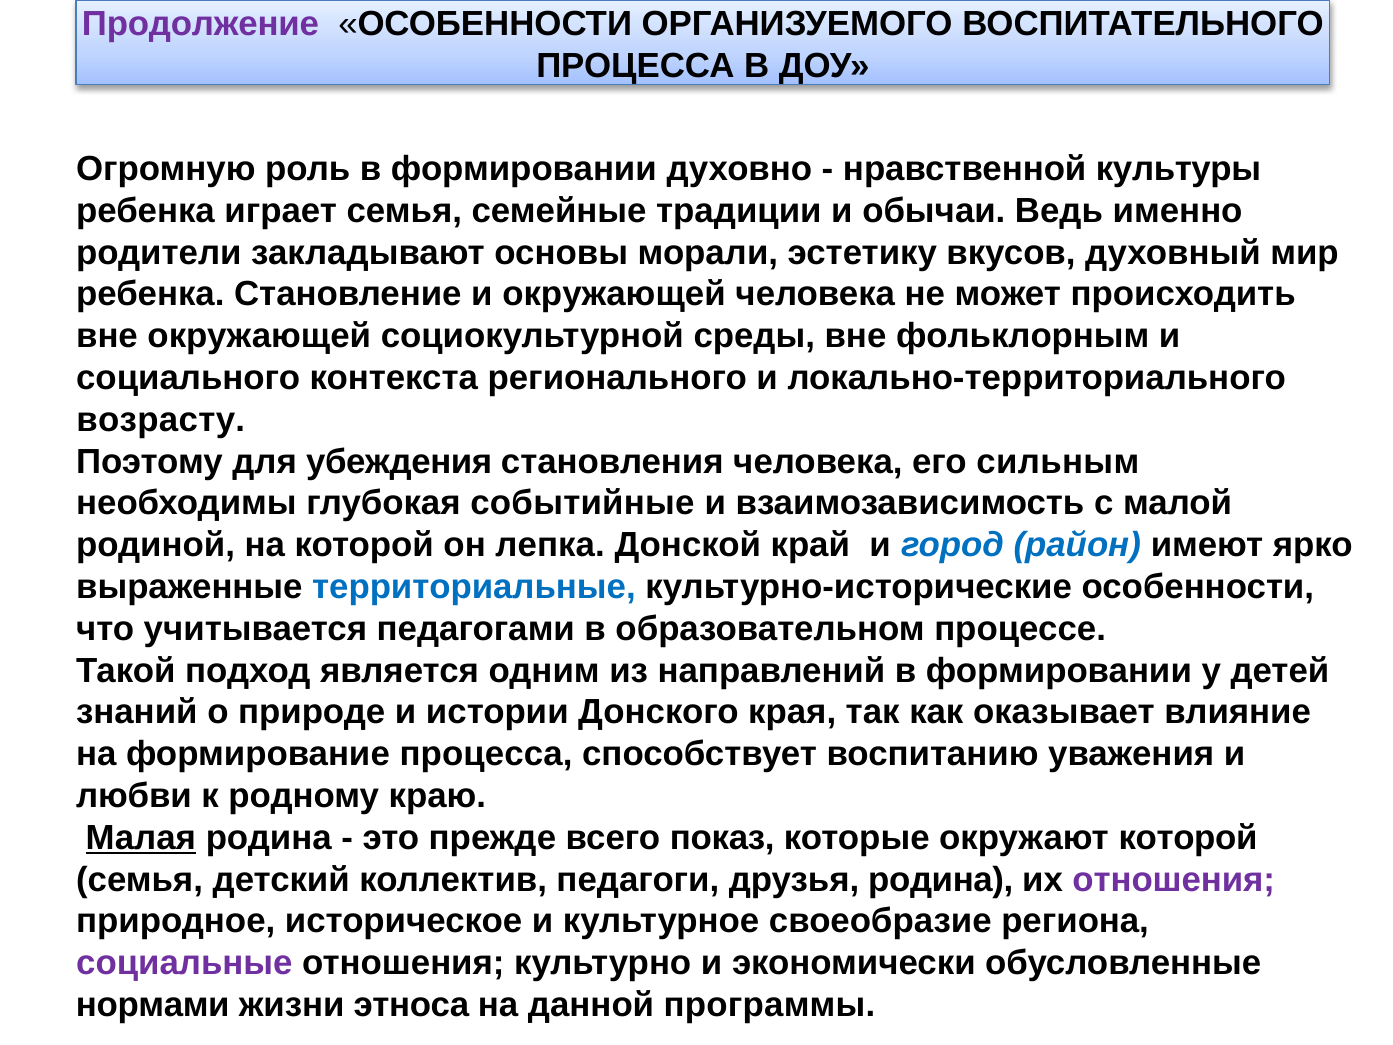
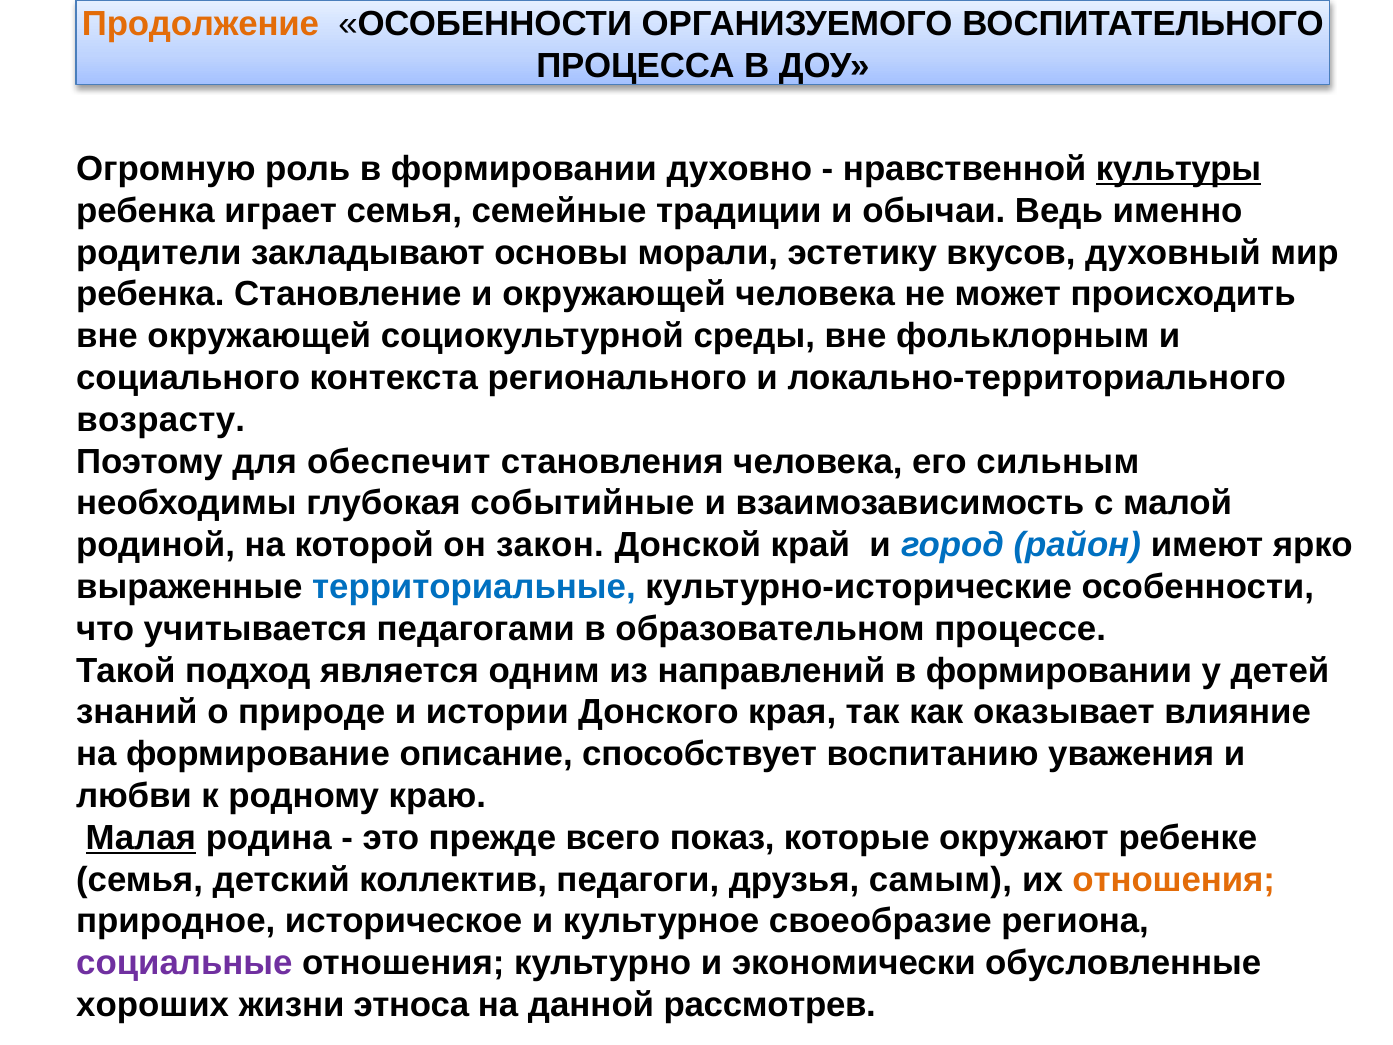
Продолжение colour: purple -> orange (201, 24)
культуры underline: none -> present (1179, 169)
убеждения: убеждения -> обеспечит (399, 462)
лепка: лепка -> закон (550, 545)
формирование процесса: процесса -> описание (486, 754)
окружают которой: которой -> ребенке (1188, 838)
друзья родина: родина -> самым (940, 879)
отношения colour: purple -> orange (1174, 879)
нормами: нормами -> хороших (153, 1005)
программы: программы -> рассмотрев (770, 1005)
